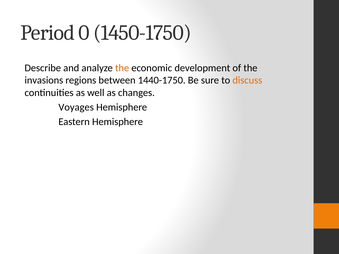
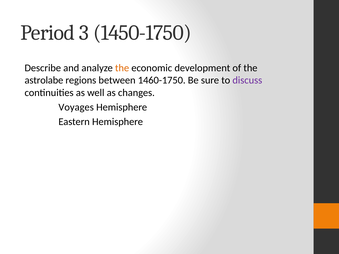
0: 0 -> 3 (84, 33)
invasions: invasions -> astrolabe (44, 80)
1440-1750: 1440-1750 -> 1460-1750 (162, 80)
discuss colour: orange -> purple (247, 80)
